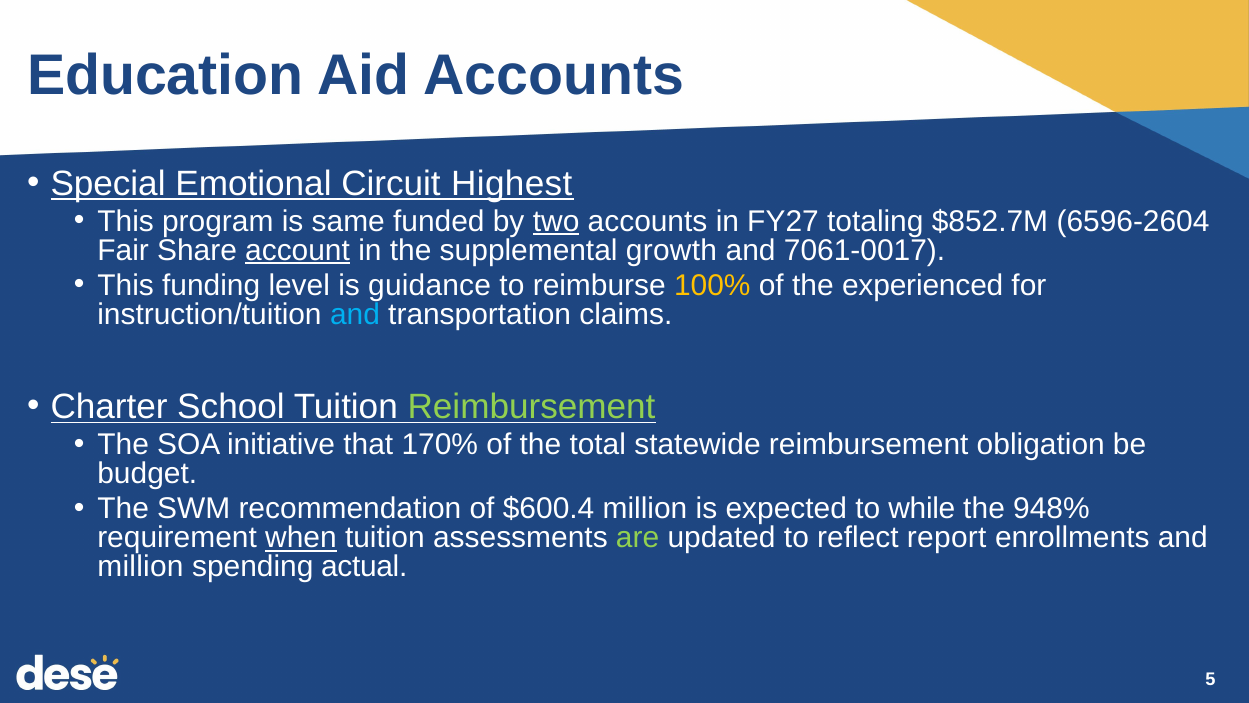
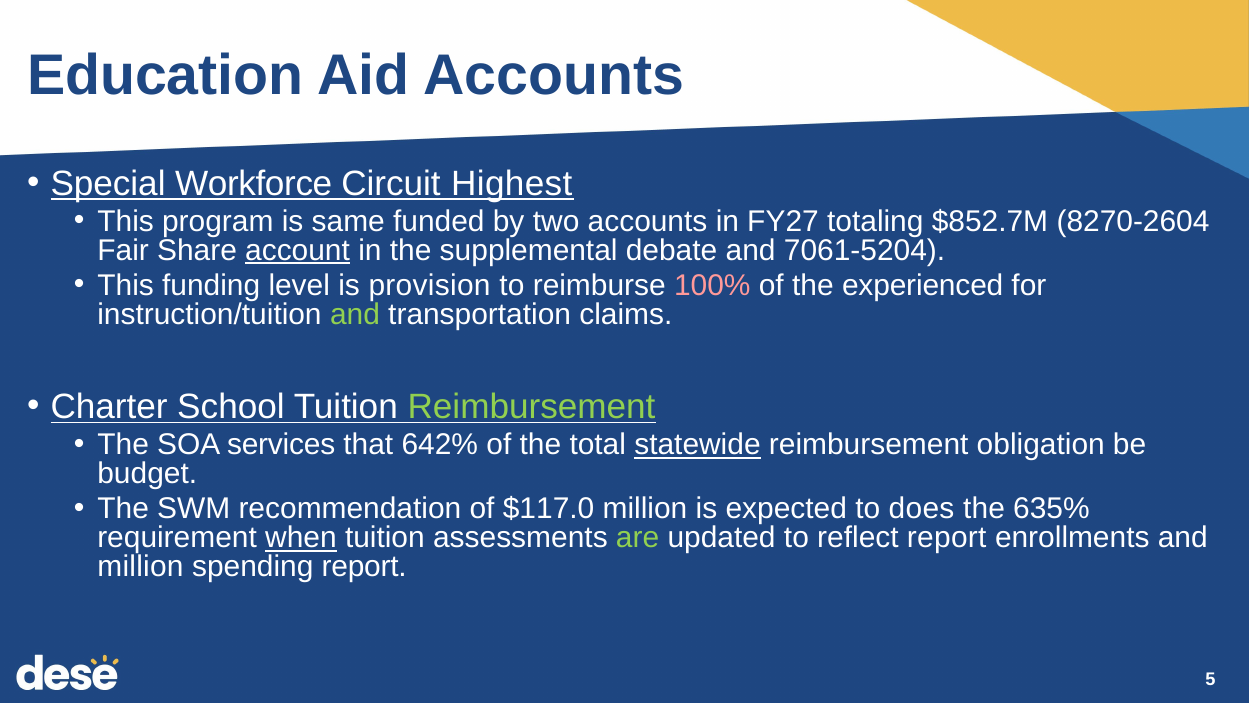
Emotional: Emotional -> Workforce (254, 183)
two underline: present -> none (556, 221)
6596-2604: 6596-2604 -> 8270-2604 (1133, 221)
growth: growth -> debate (672, 250)
7061-0017: 7061-0017 -> 7061-5204 (865, 250)
guidance: guidance -> provision (430, 285)
100% colour: yellow -> pink (712, 285)
and colour: light blue -> light green (355, 314)
initiative: initiative -> services (281, 445)
170%: 170% -> 642% (440, 445)
statewide underline: none -> present (697, 445)
$600.4: $600.4 -> $117.0 (549, 508)
while: while -> does (922, 508)
948%: 948% -> 635% (1051, 508)
spending actual: actual -> report (364, 567)
